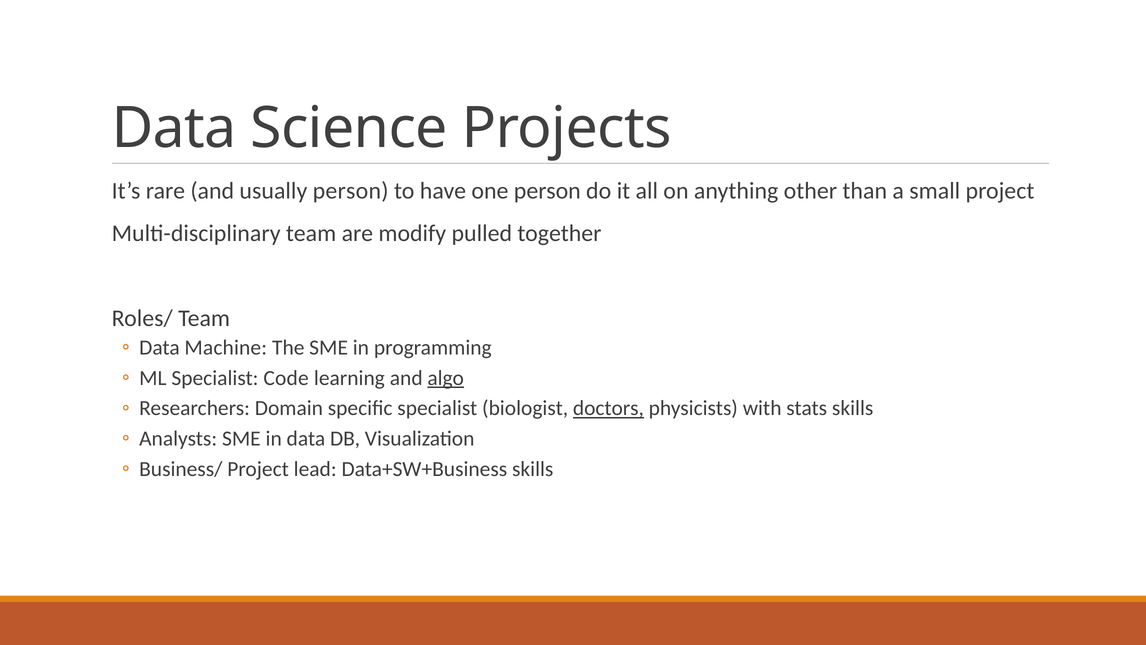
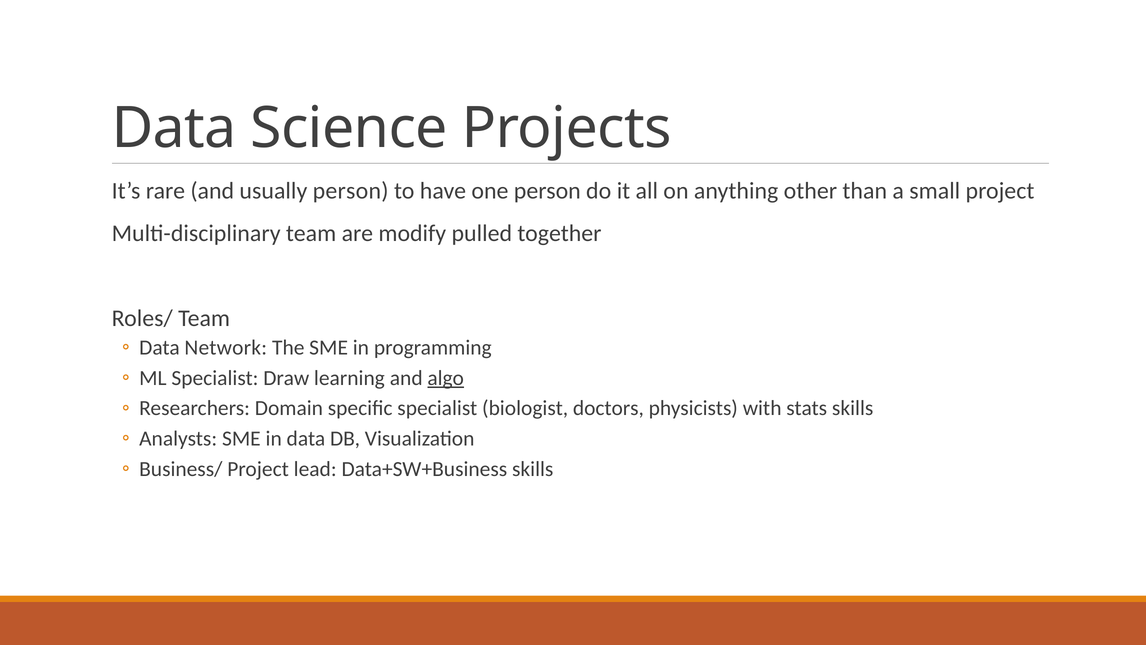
Machine: Machine -> Network (226, 347)
Code: Code -> Draw (286, 378)
doctors underline: present -> none (608, 408)
